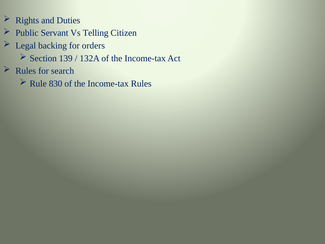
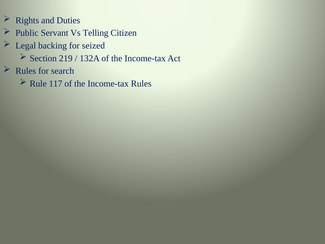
orders: orders -> seized (93, 46)
139: 139 -> 219 (66, 58)
830: 830 -> 117 (56, 84)
